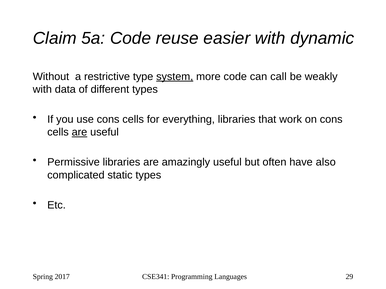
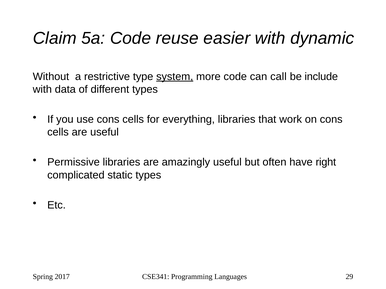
weakly: weakly -> include (321, 77)
are underline: present -> none (79, 132)
also: also -> right (326, 162)
